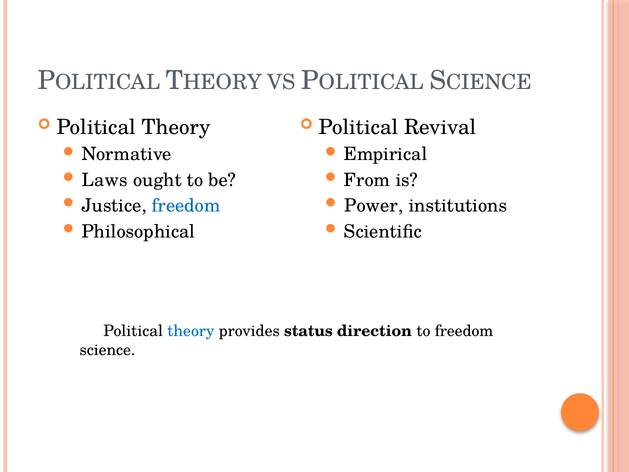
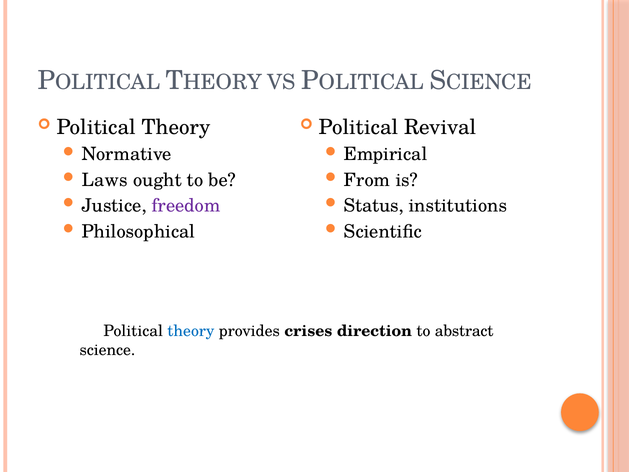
freedom colour: blue -> purple (186, 206)
Power: Power -> Status (374, 206)
status: status -> crises (308, 331)
to freedom: freedom -> abstract (464, 331)
